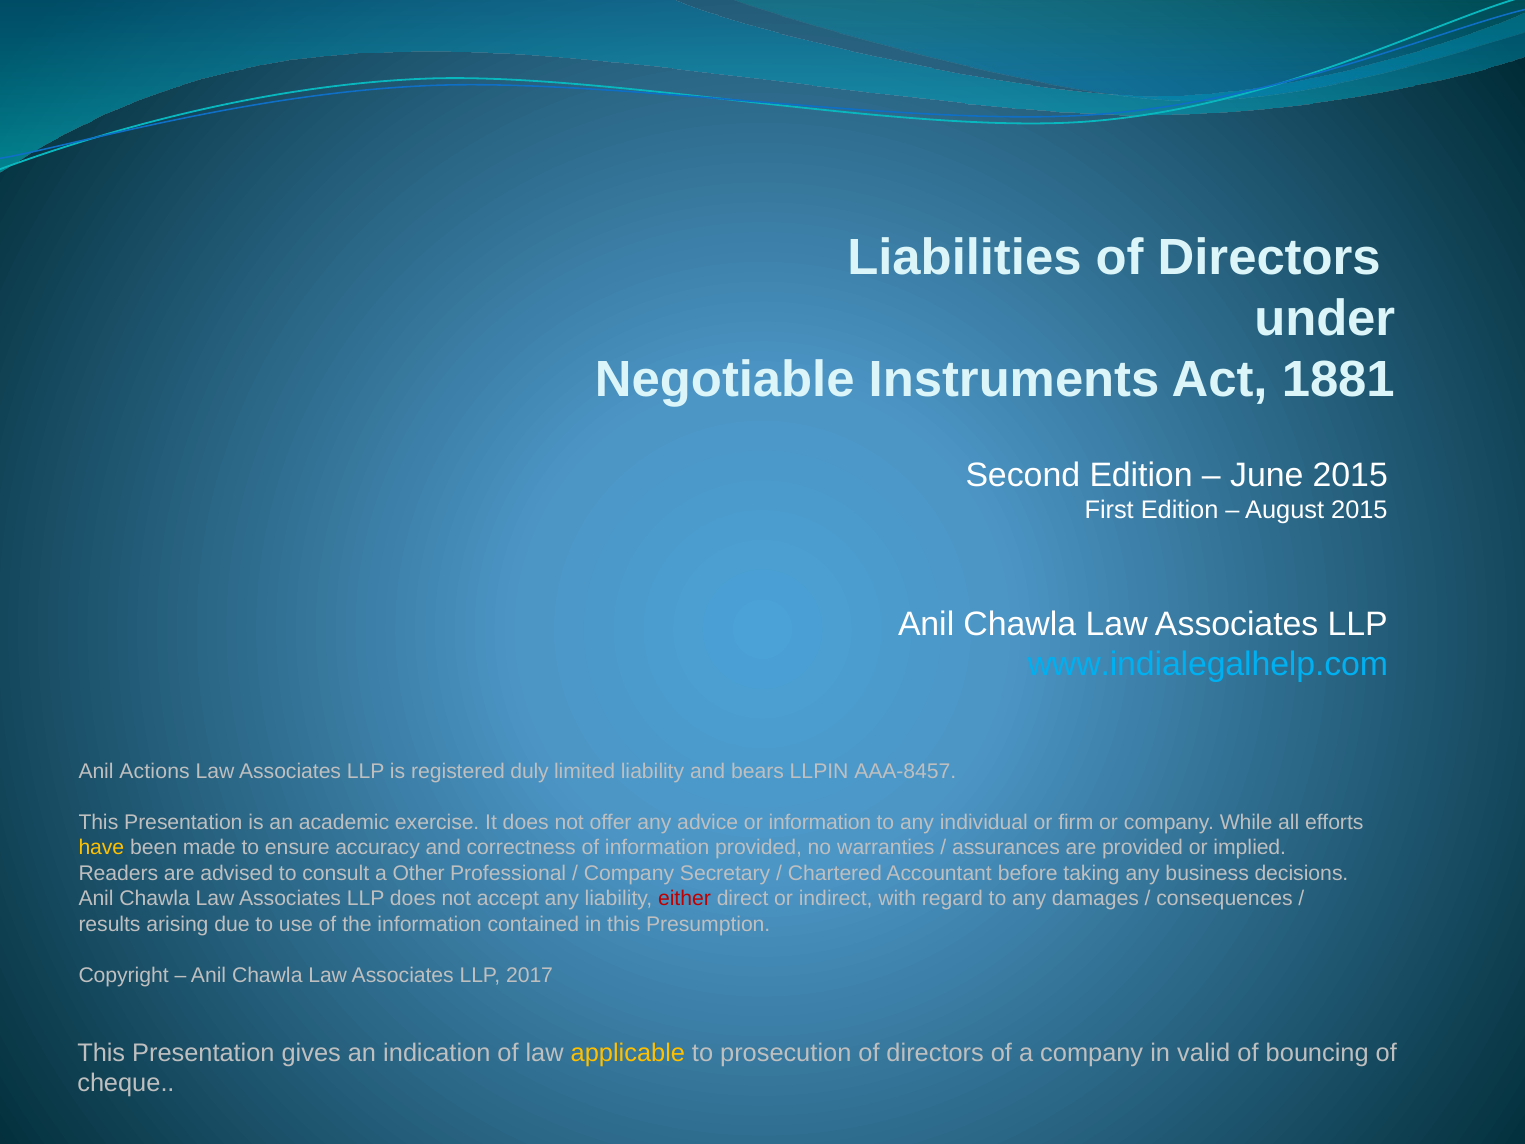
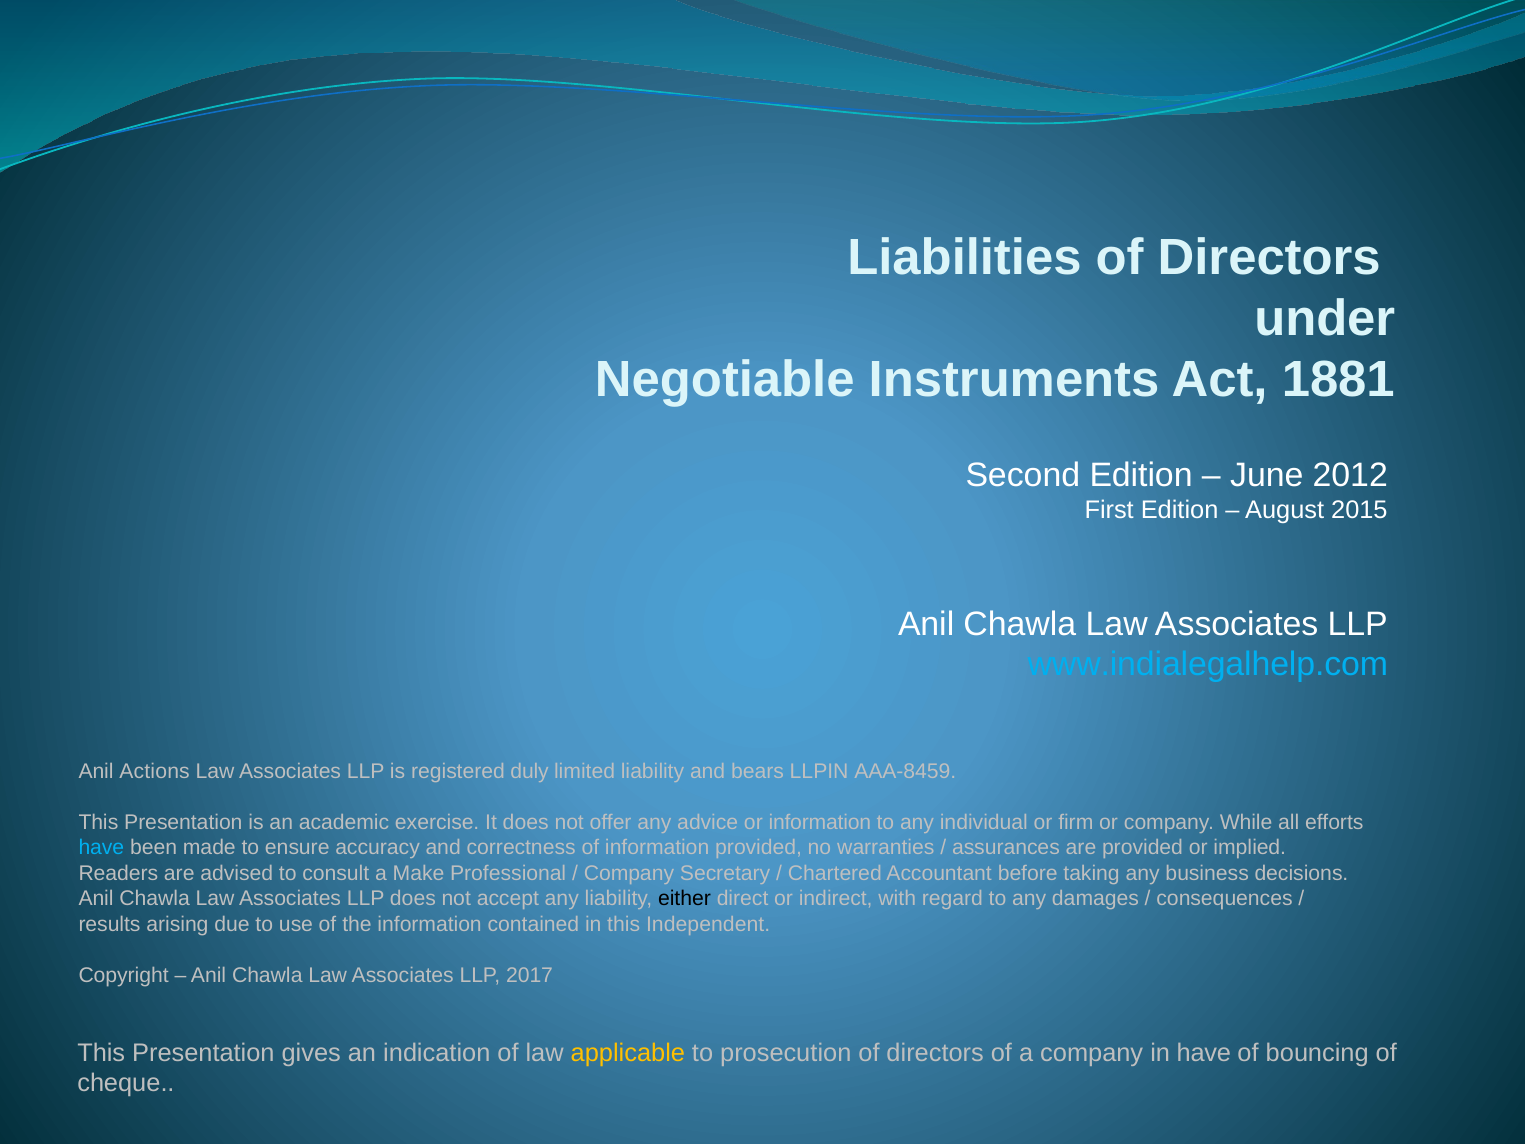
June 2015: 2015 -> 2012 (1350, 475)
AAA‑8457: AAA‑8457 -> AAA‑8459 (905, 771)
have colour: yellow -> light blue (101, 848)
Other: Other -> Make (419, 873)
either colour: red -> black (684, 899)
Presumption: Presumption -> Independent (708, 924)
in valid: valid -> have (1204, 1053)
